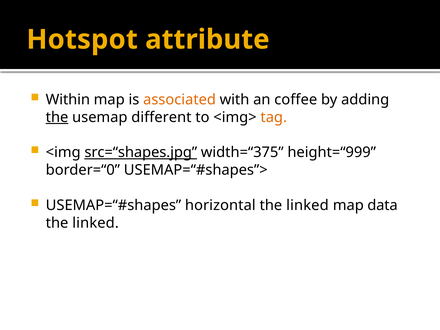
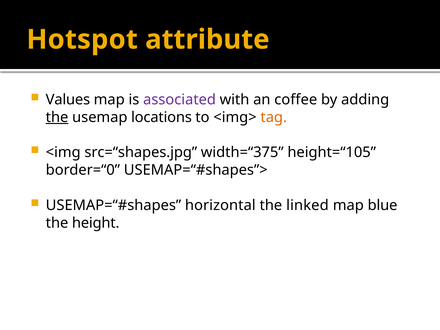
Within: Within -> Values (68, 100)
associated colour: orange -> purple (180, 100)
different: different -> locations (162, 117)
src=“shapes.jpg underline: present -> none (141, 152)
height=“999: height=“999 -> height=“105 (332, 152)
data: data -> blue (383, 205)
linked: linked -> height (96, 223)
